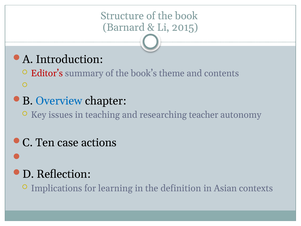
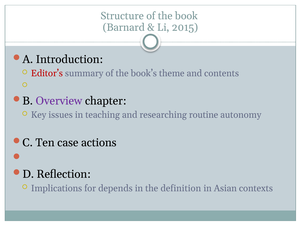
Overview colour: blue -> purple (59, 101)
teacher: teacher -> routine (204, 115)
learning: learning -> depends (115, 188)
